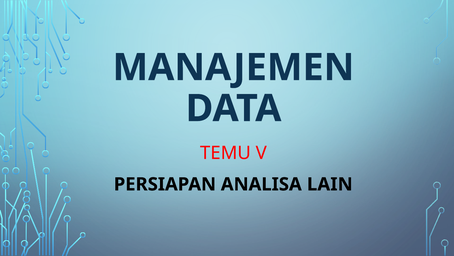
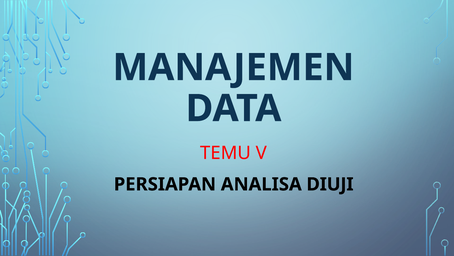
LAIN: LAIN -> DIUJI (330, 184)
